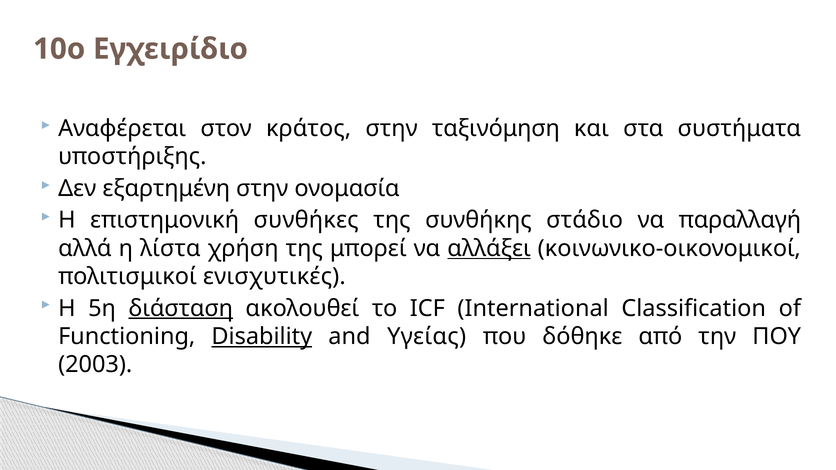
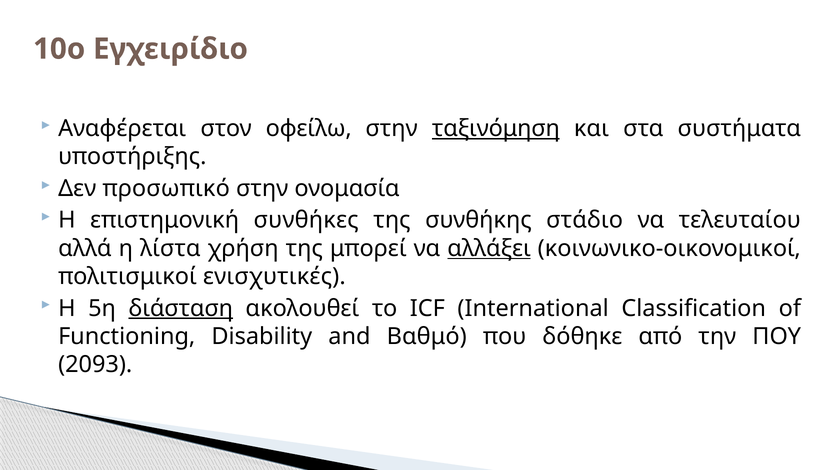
κράτος: κράτος -> οφείλω (309, 129)
ταξινόμηση underline: none -> present (496, 129)
εξαρτημένη: εξαρτημένη -> προσωπικό (166, 189)
παραλλαγή: παραλλαγή -> τελευταίου (740, 220)
Disability underline: present -> none (262, 337)
Υγείας: Υγείας -> Βαθμό (427, 337)
2003: 2003 -> 2093 (95, 365)
